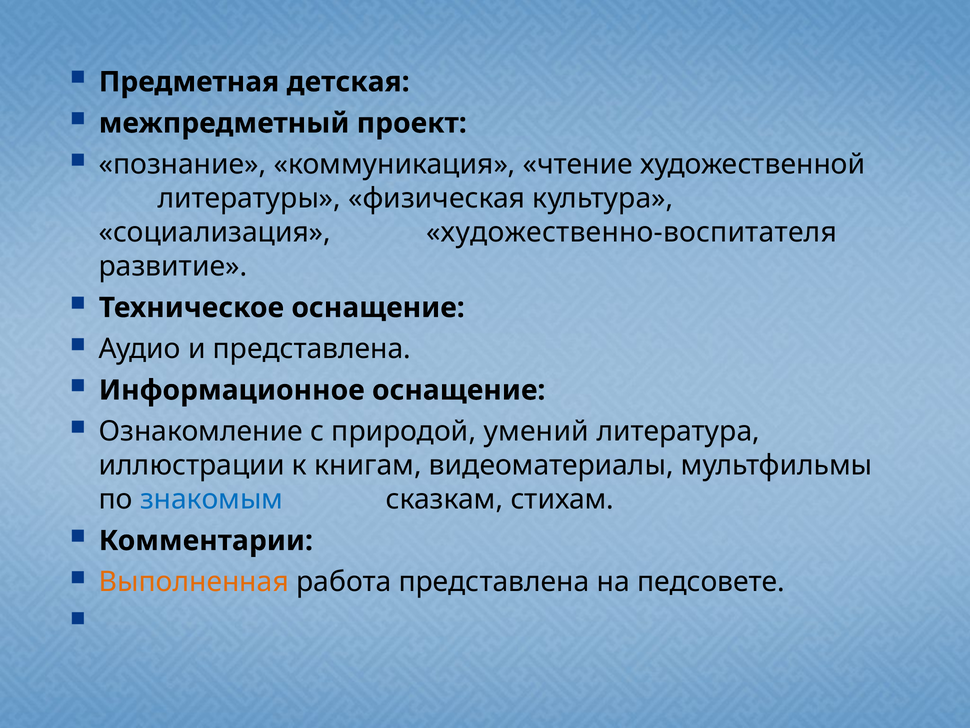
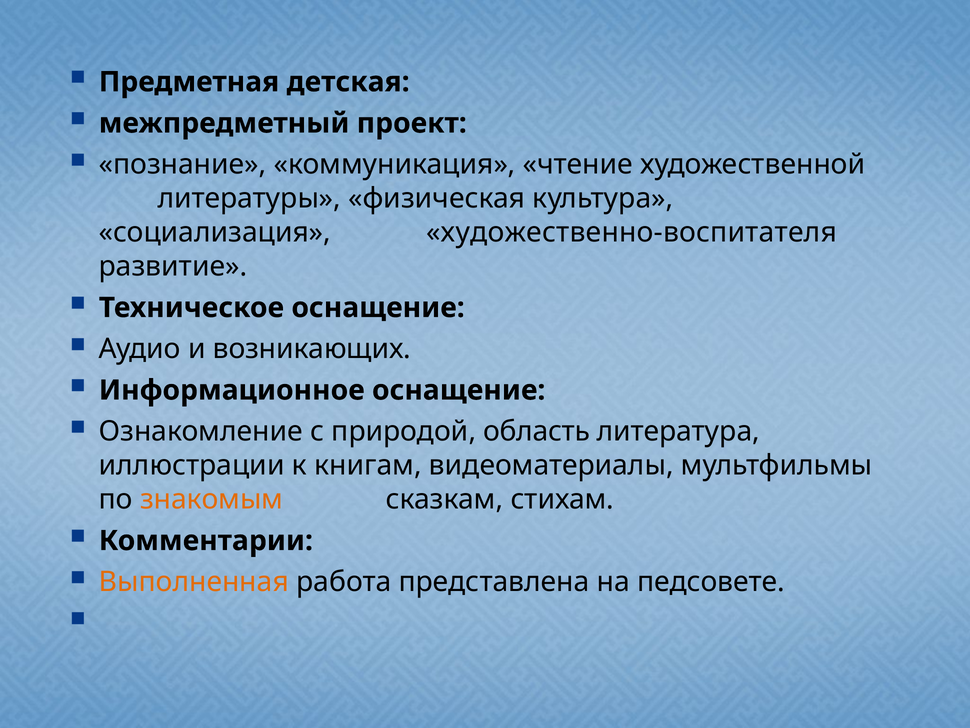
и представлена: представлена -> возникающих (312, 349)
умений: умений -> область (537, 431)
знакомым colour: blue -> orange (212, 499)
